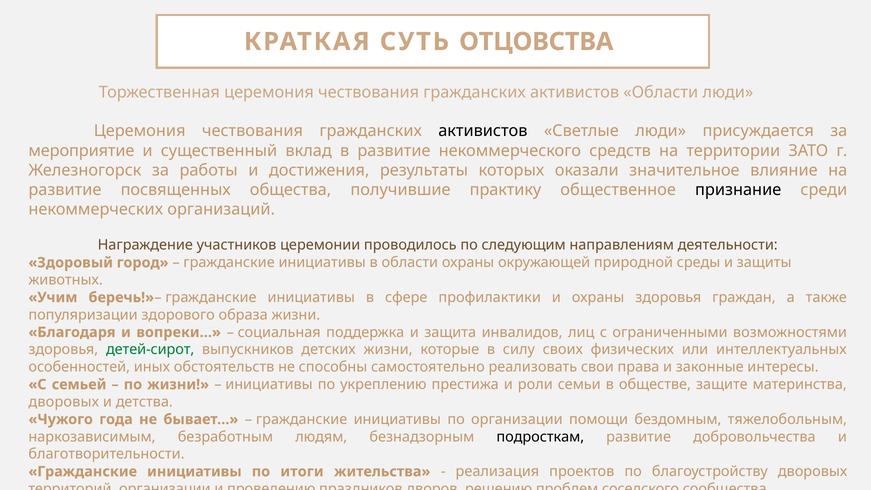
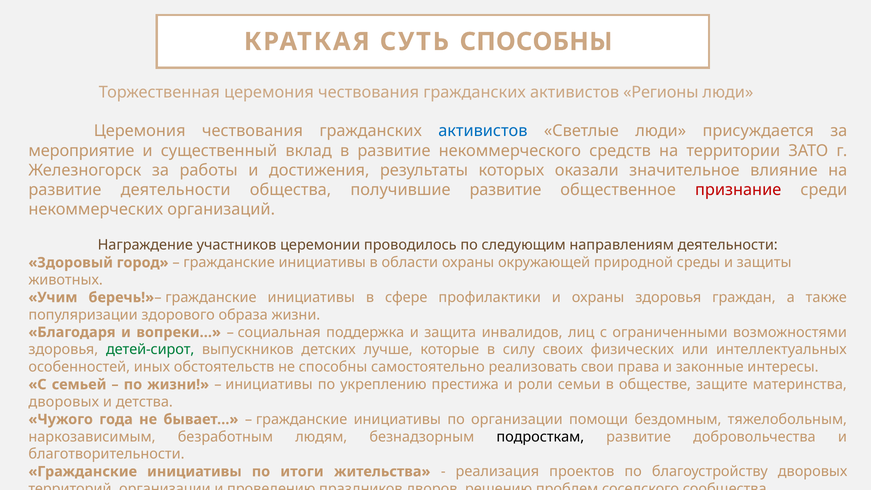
СУТЬ ОТЦОВСТВА: ОТЦОВСТВА -> СПОСОБНЫ (536, 42)
активистов Области: Области -> Регионы (661, 92)
активистов colour: black -> blue (483, 131)
развитие посвященных: посвященных -> деятельности (176, 190)
получившие практику: практику -> развитие (506, 190)
признание colour: black -> red (738, 190)
детских жизни: жизни -> лучше (388, 350)
